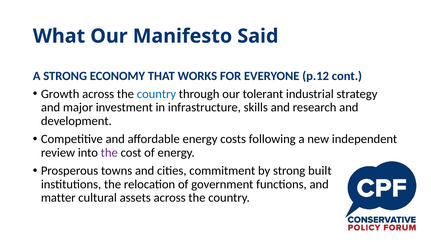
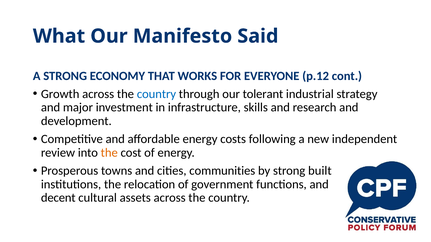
the colour: purple -> orange (109, 153)
commitment: commitment -> communities (222, 171)
matter: matter -> decent (58, 198)
